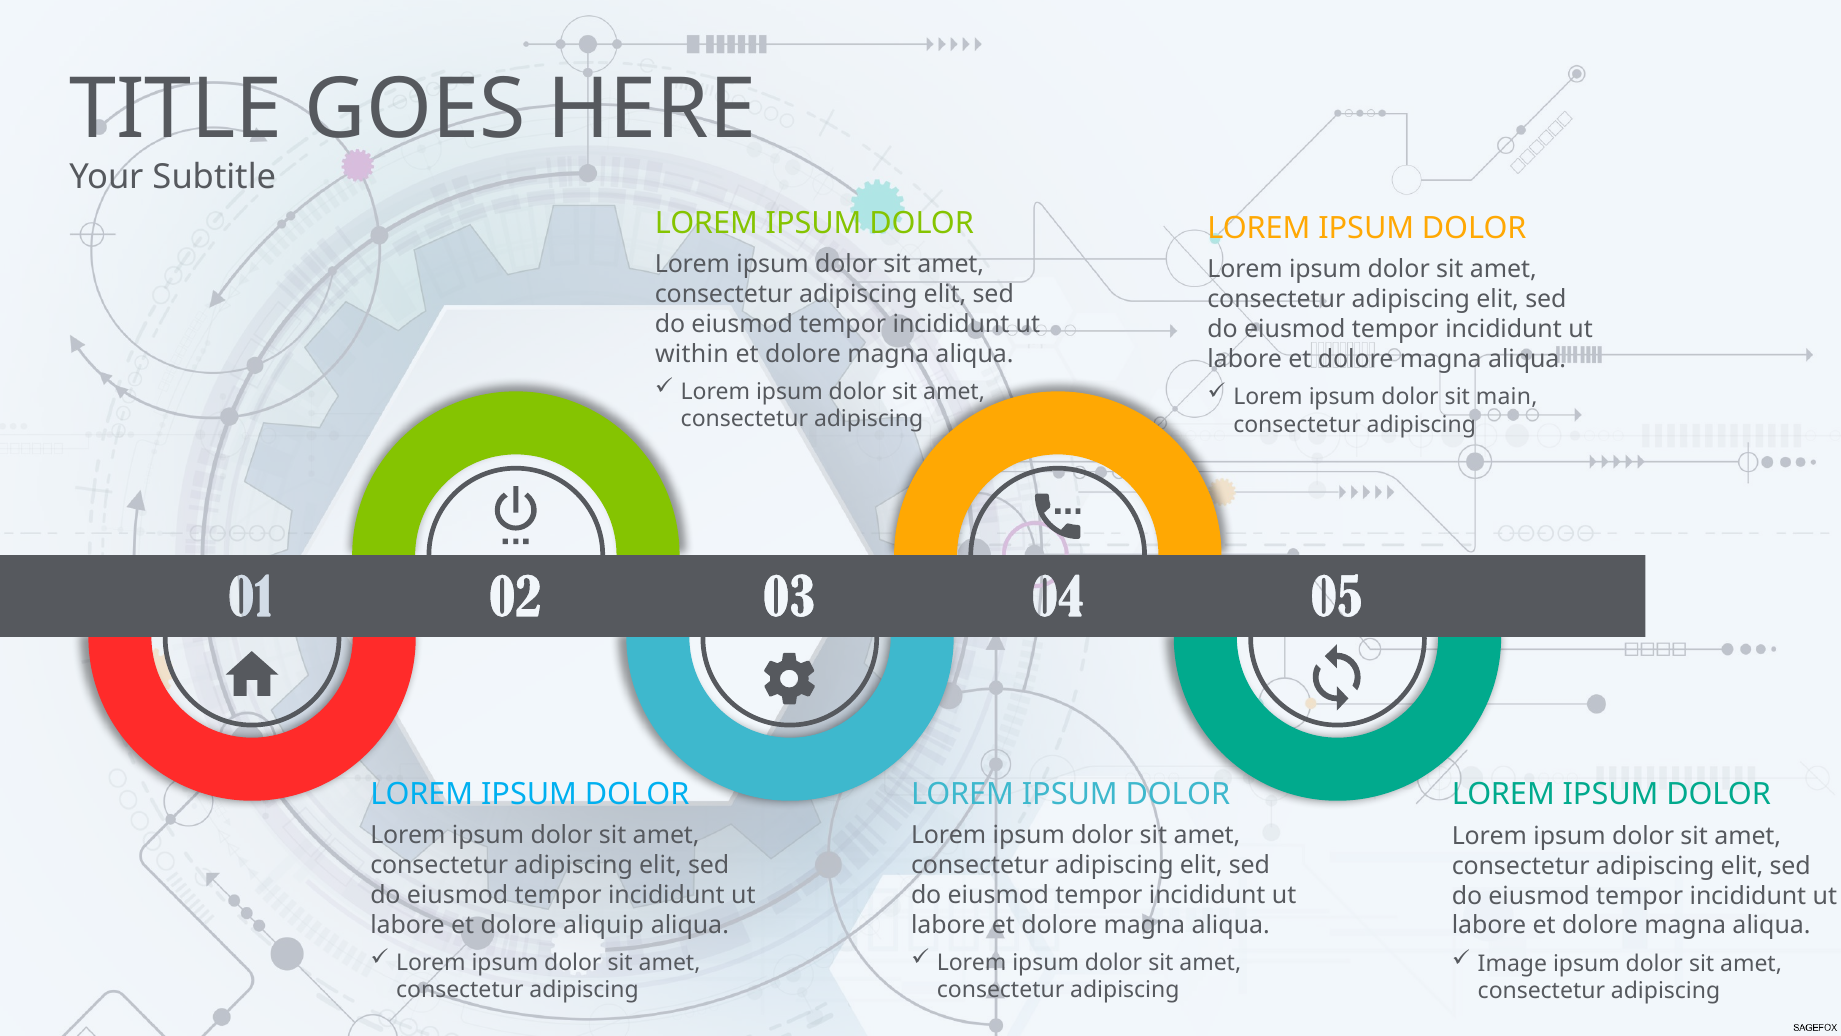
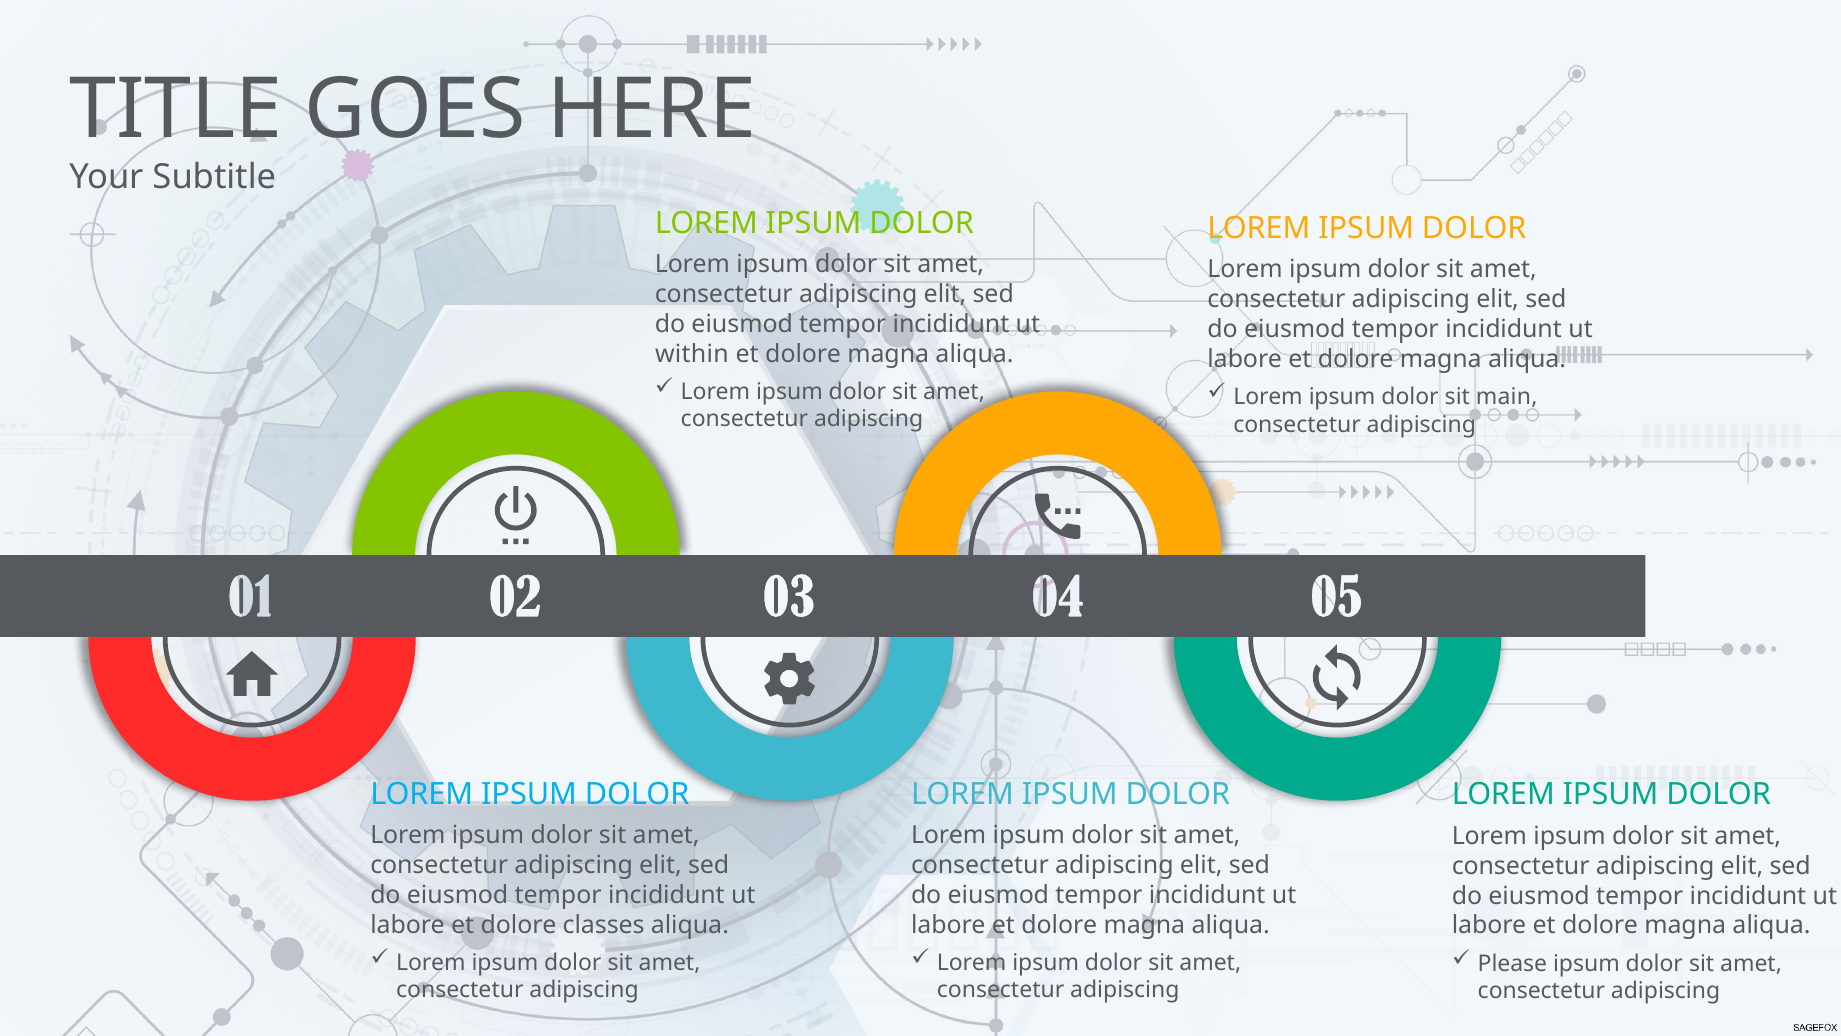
aliquip: aliquip -> classes (604, 924)
Image: Image -> Please (1512, 963)
